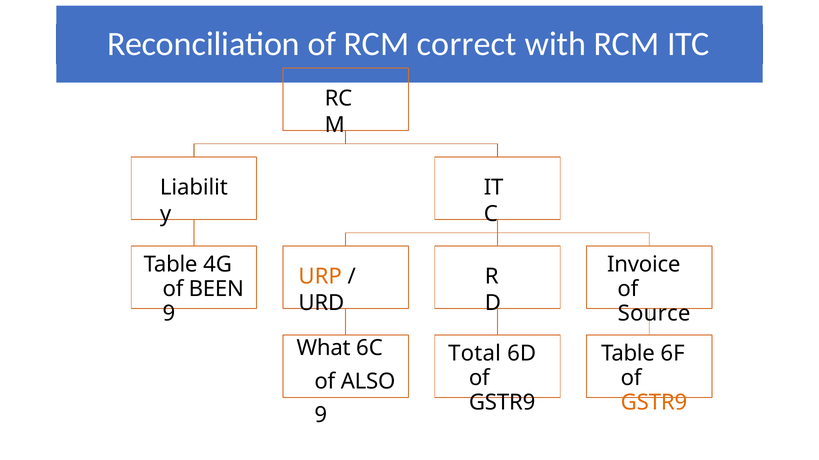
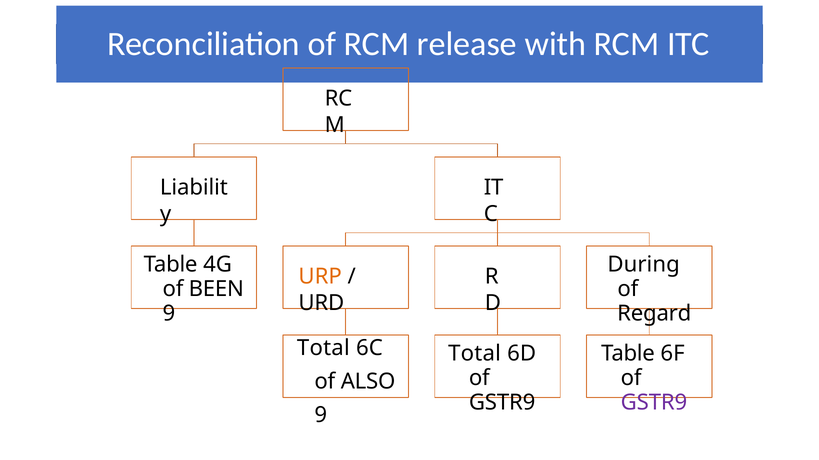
correct: correct -> release (467, 44)
Invoice: Invoice -> During (644, 265)
Source: Source -> Regard (654, 314)
What: What -> Total (323, 349)
GSTR9 colour: orange -> purple (654, 403)
